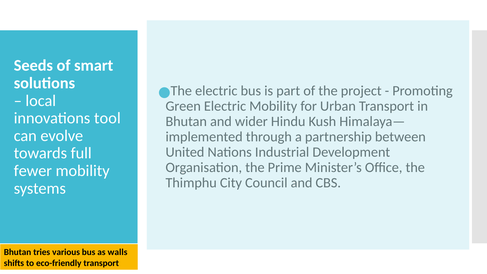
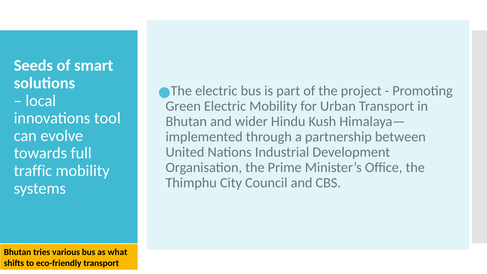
fewer: fewer -> traffic (33, 171)
walls: walls -> what (118, 252)
